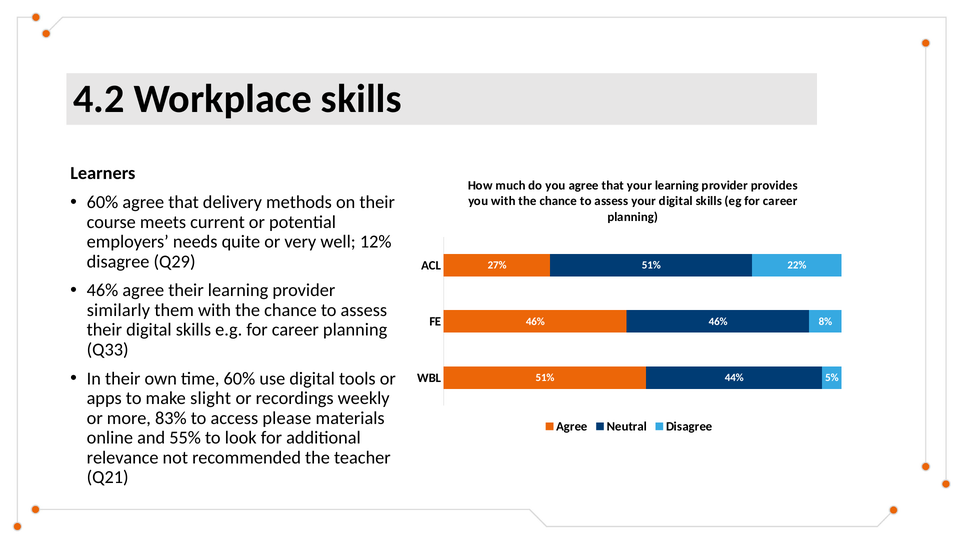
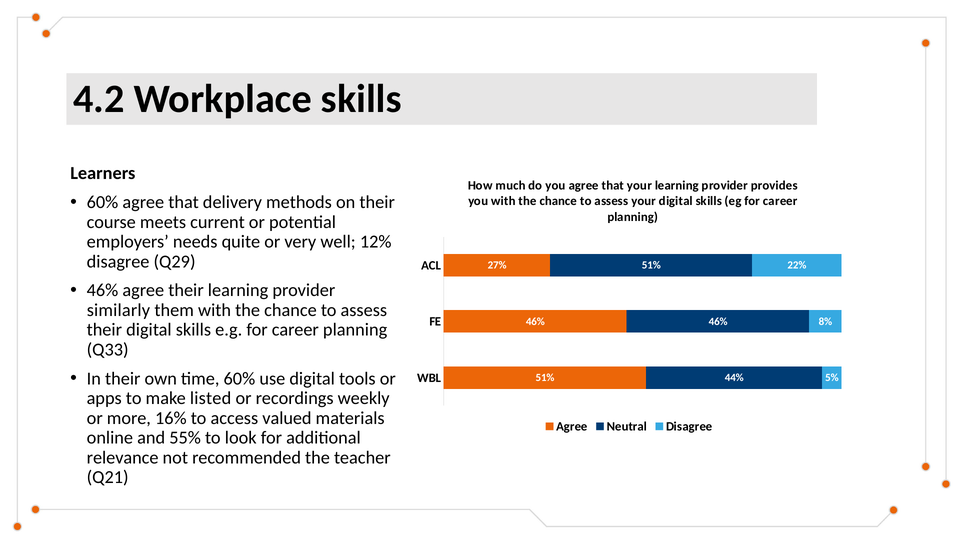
slight: slight -> listed (211, 398)
83%: 83% -> 16% (171, 418)
please: please -> valued (287, 418)
